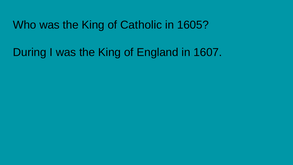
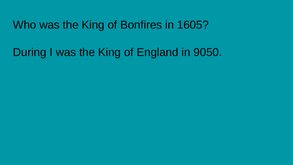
Catholic: Catholic -> Bonfires (141, 25)
1607: 1607 -> 9050 (208, 52)
